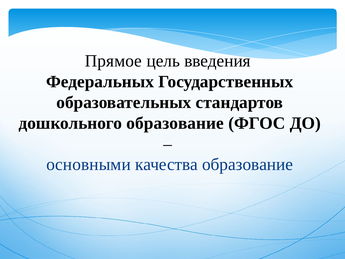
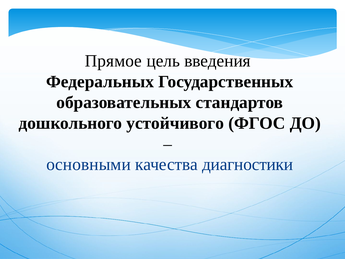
дошкольного образование: образование -> устойчивого (175, 123)
качества образование: образование -> диагностики (248, 164)
